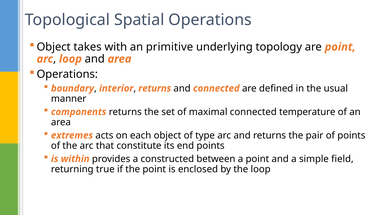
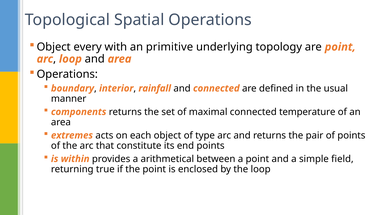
takes: takes -> every (88, 47)
returns: returns -> rainfall (155, 88)
constructed: constructed -> arithmetical (167, 159)
